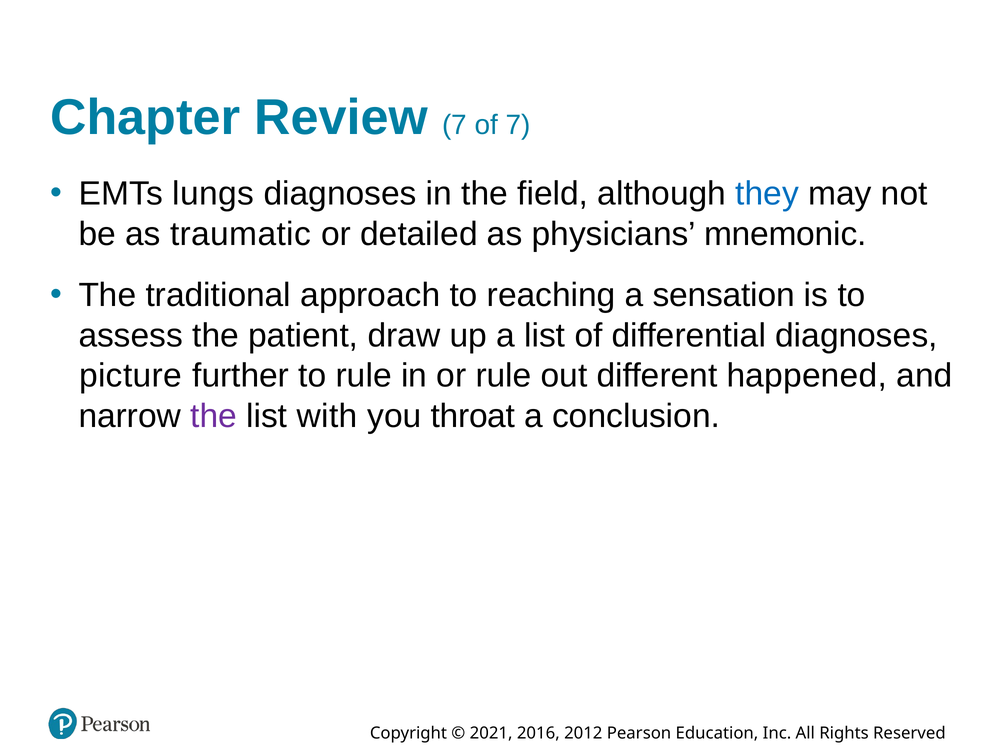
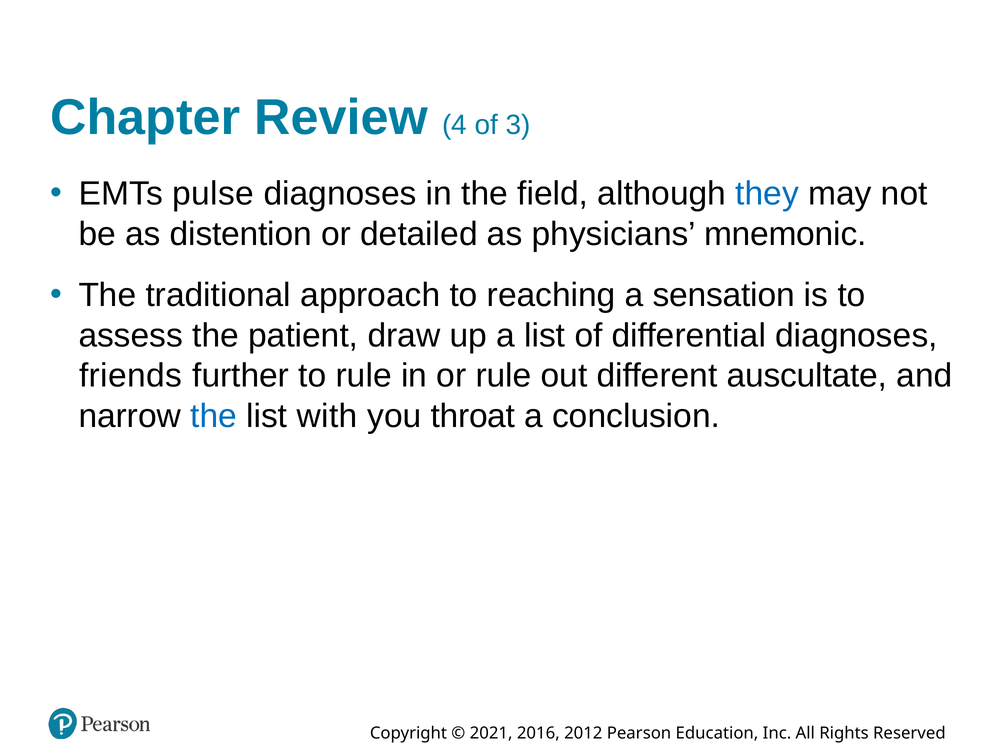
Review 7: 7 -> 4 (455, 125)
of 7: 7 -> 3 (518, 125)
lungs: lungs -> pulse (213, 194)
traumatic: traumatic -> distention (241, 234)
picture: picture -> friends (131, 376)
happened: happened -> auscultate (807, 376)
the colour: purple -> blue (214, 416)
